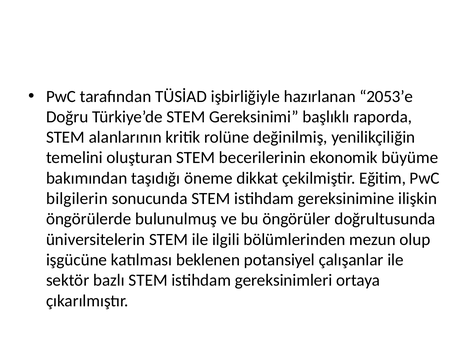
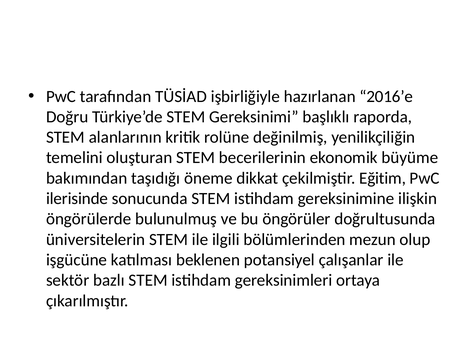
2053’e: 2053’e -> 2016’e (386, 96)
bilgilerin: bilgilerin -> ilerisinde (77, 199)
